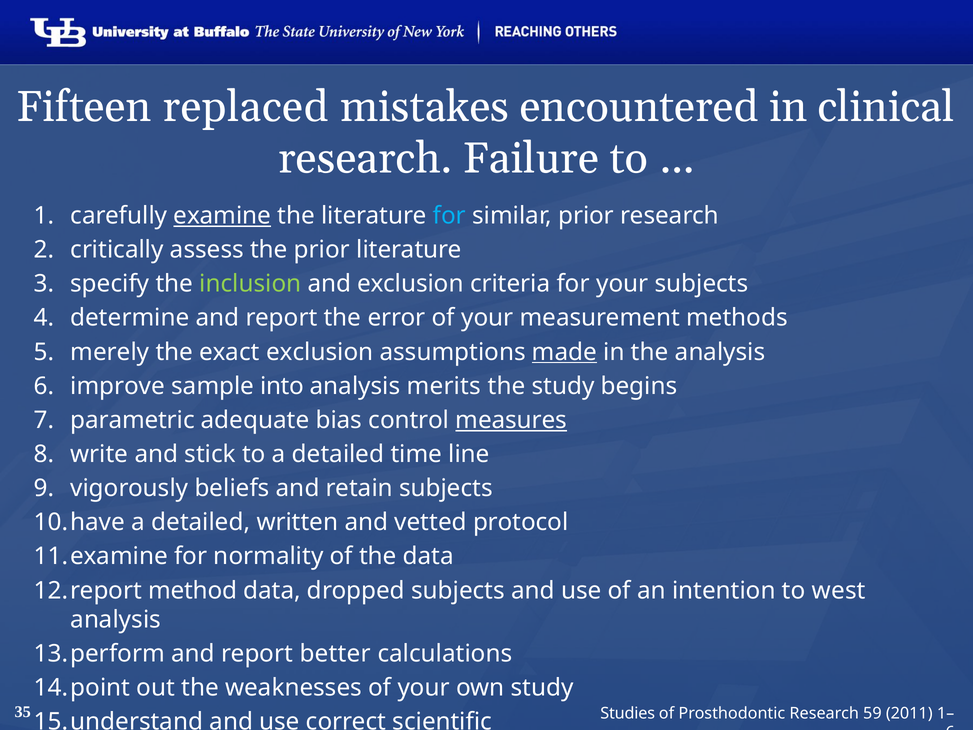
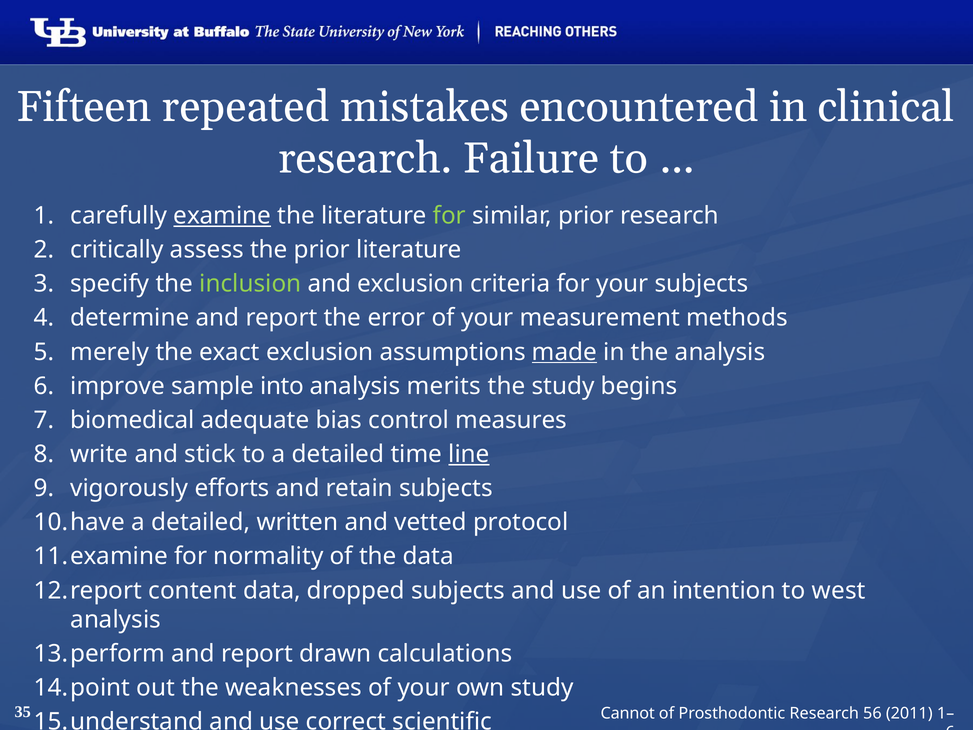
replaced: replaced -> repeated (246, 107)
for colour: light blue -> light green (449, 216)
parametric: parametric -> biomedical (133, 420)
measures underline: present -> none (511, 420)
line underline: none -> present (469, 454)
beliefs: beliefs -> efforts (232, 488)
method: method -> content (192, 590)
better: better -> drawn (335, 654)
Studies: Studies -> Cannot (628, 713)
59: 59 -> 56 (872, 713)
